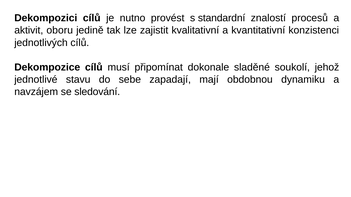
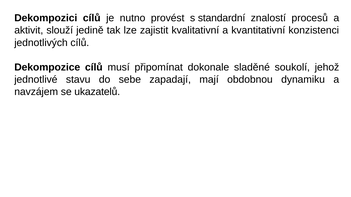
oboru: oboru -> slouží (60, 30)
sledování: sledování -> ukazatelů (97, 92)
